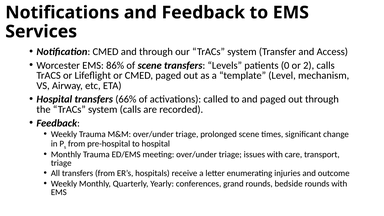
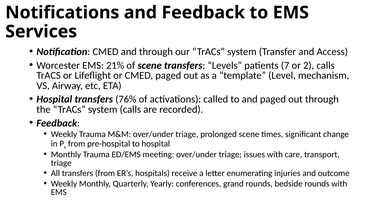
86%: 86% -> 21% (115, 65)
0: 0 -> 7 (285, 65)
66%: 66% -> 76% (126, 99)
